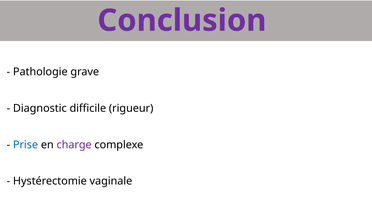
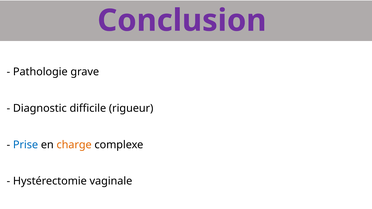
charge colour: purple -> orange (74, 145)
